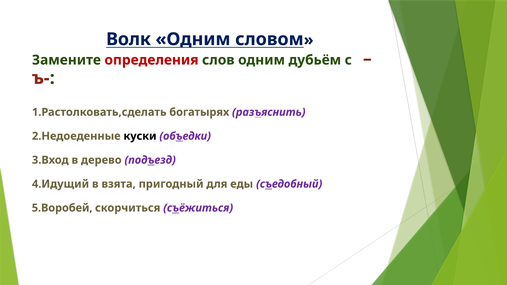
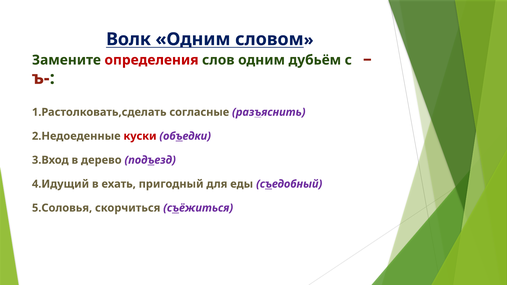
богатырях: богатырях -> согласные (199, 112)
куски colour: black -> red (140, 136)
взята: взята -> ехать (119, 184)
5.Воробей: 5.Воробей -> 5.Соловья (62, 208)
